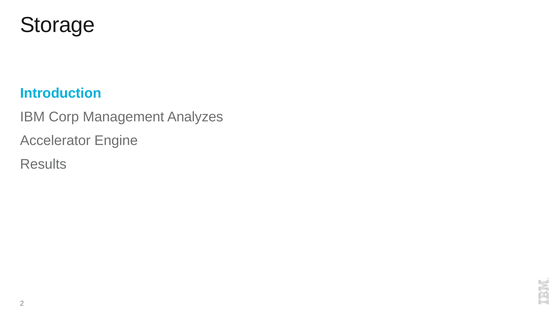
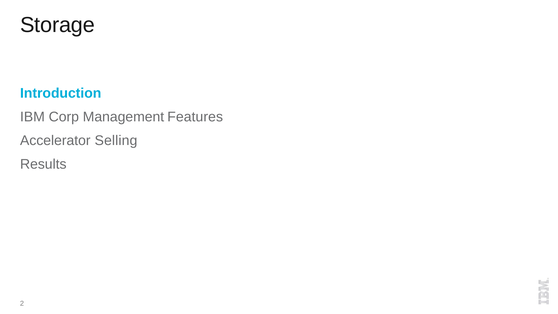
Analyzes: Analyzes -> Features (195, 117)
Engine: Engine -> Selling (116, 140)
